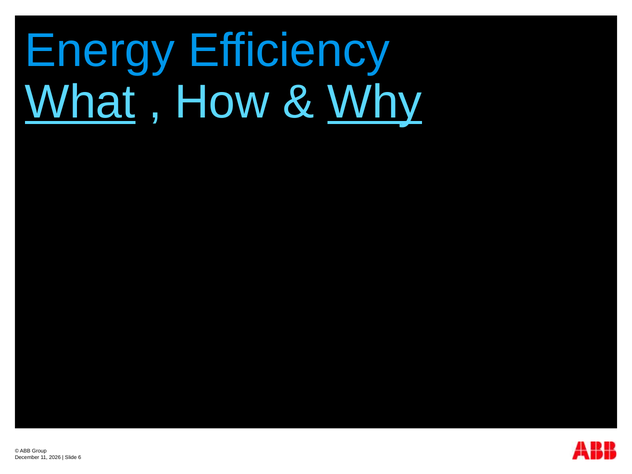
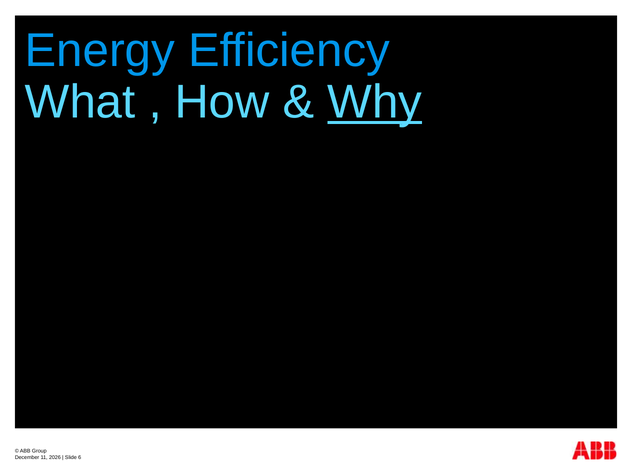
What underline: present -> none (80, 102)
